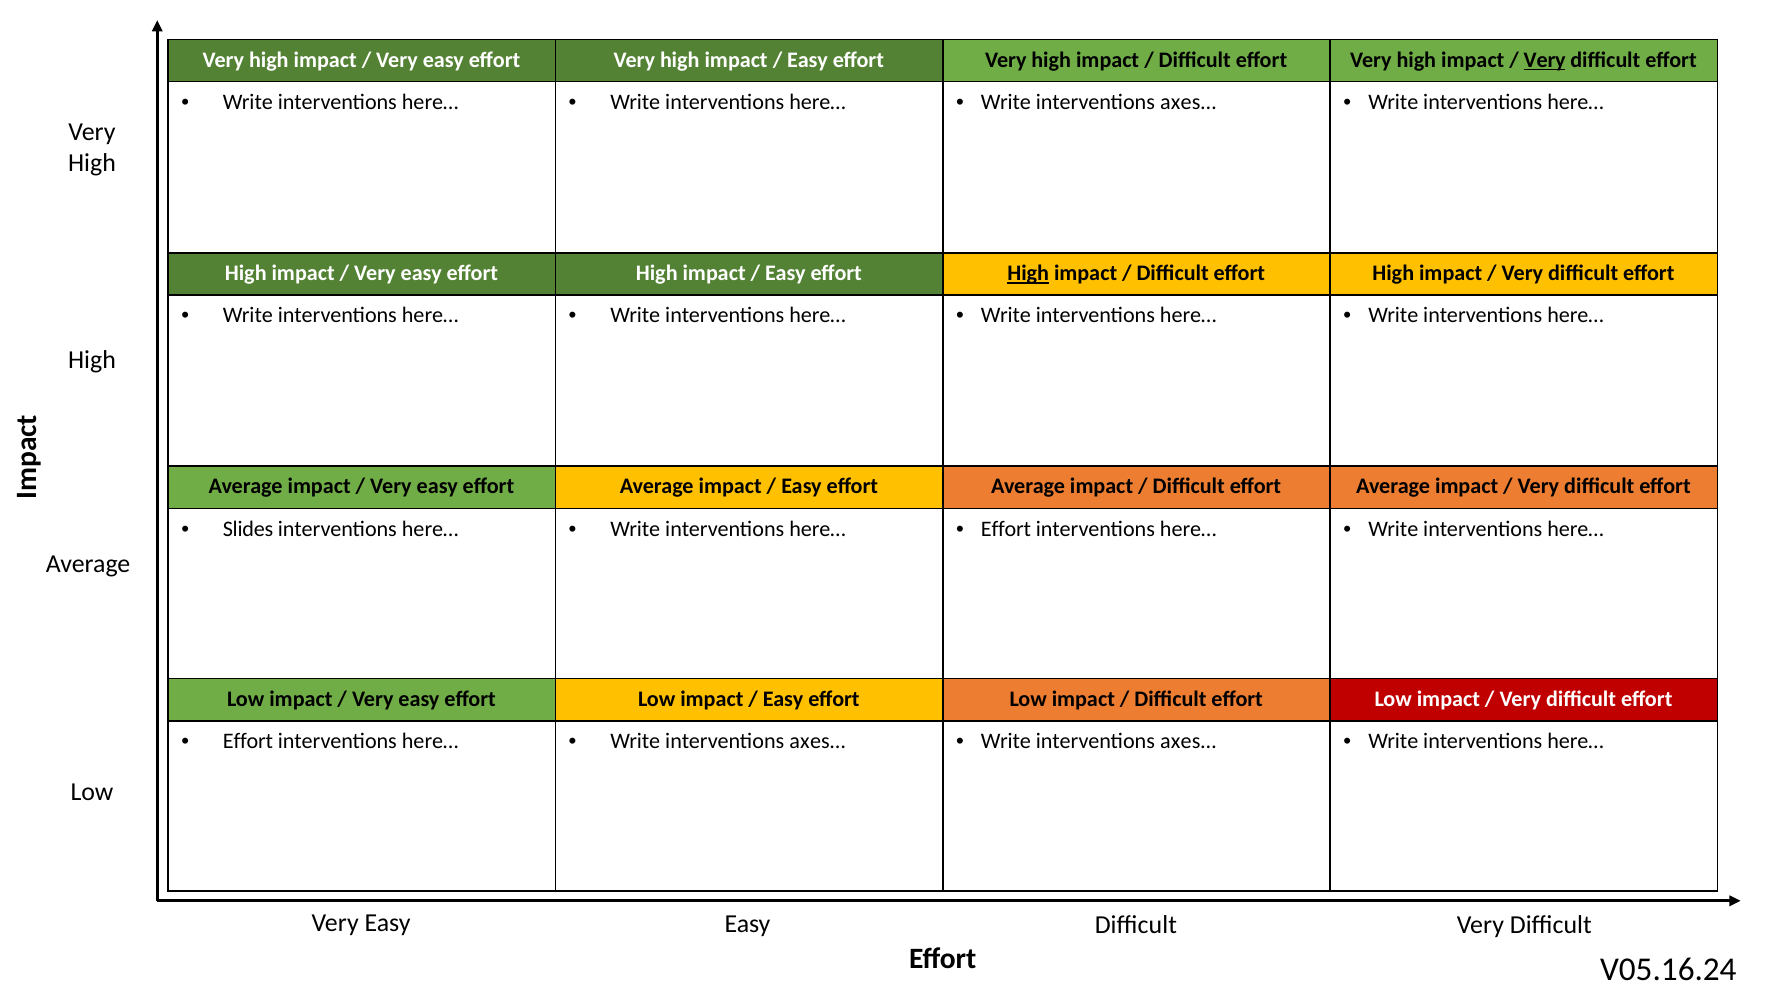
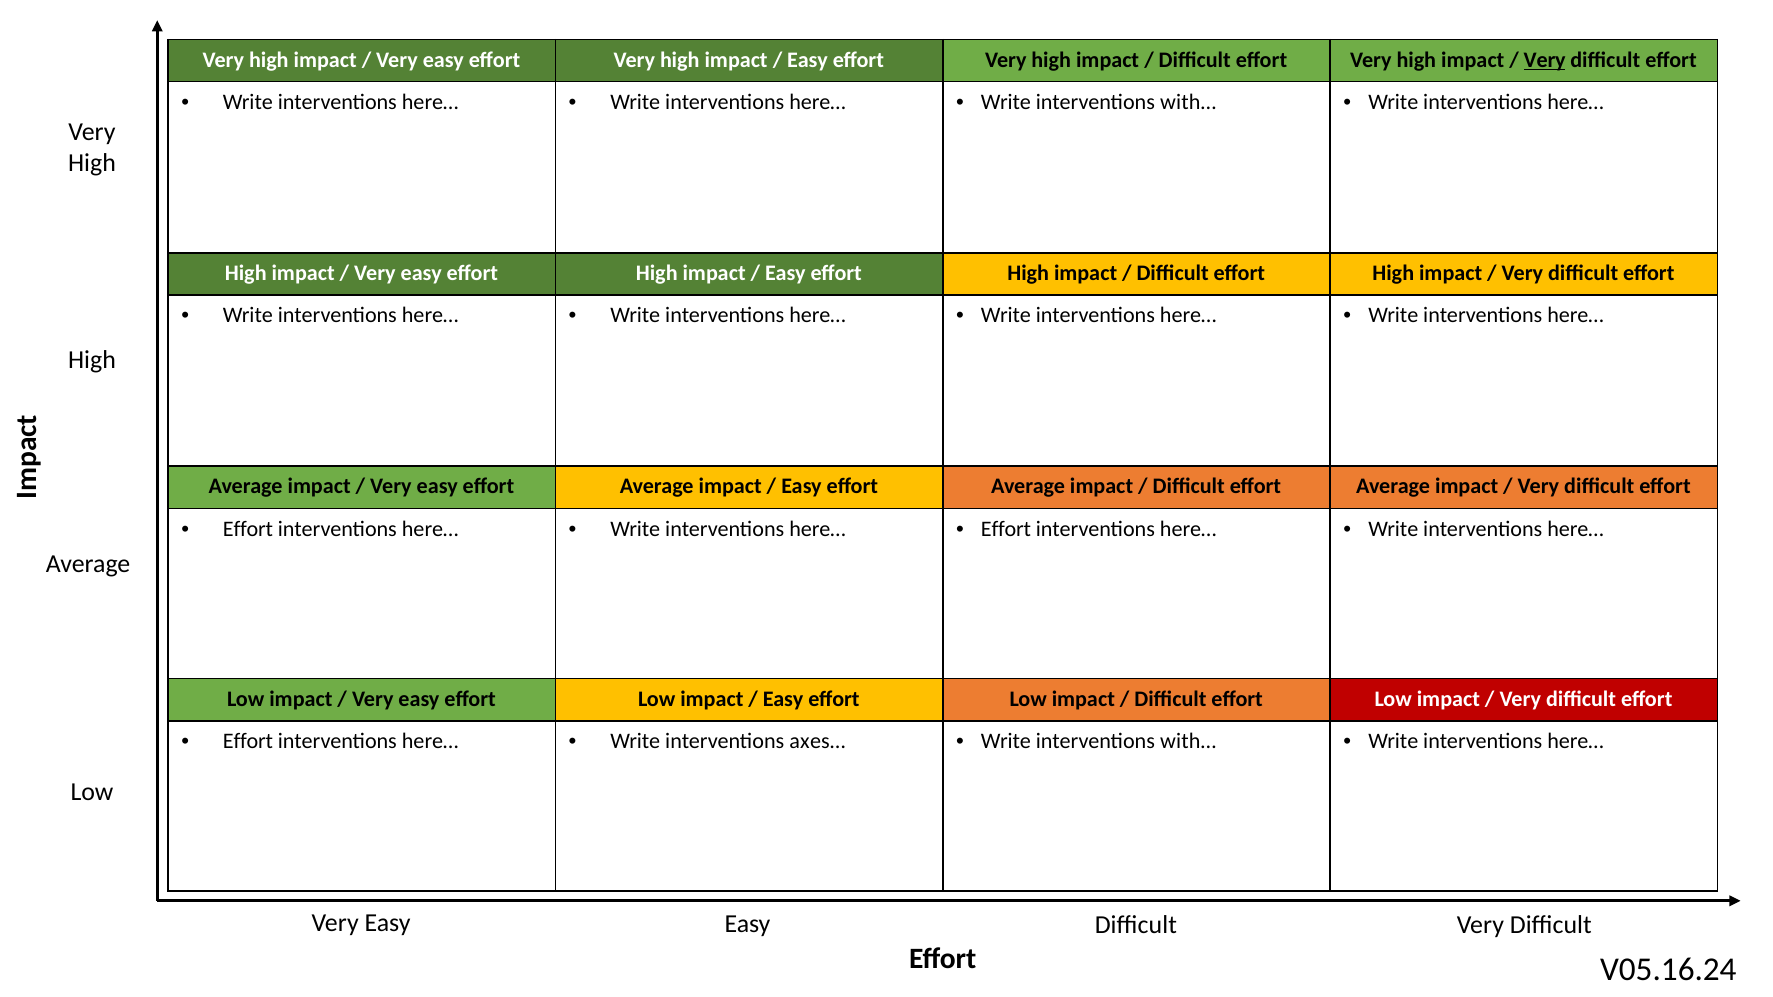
axes…: axes… -> with… (1188, 102)
High underline: present -> none (1028, 274)
Slides: Slides -> Effort (248, 529)
axes…: axes… -> with… (1188, 742)
